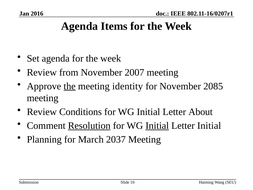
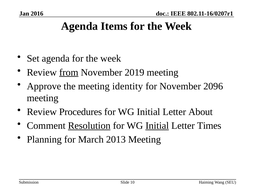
from underline: none -> present (69, 72)
2007: 2007 -> 2019 (134, 72)
the underline: present -> none (70, 86)
2085: 2085 -> 2096 (213, 86)
Conditions: Conditions -> Procedures (81, 112)
Letter Initial: Initial -> Times (209, 125)
2037: 2037 -> 2013 (116, 139)
